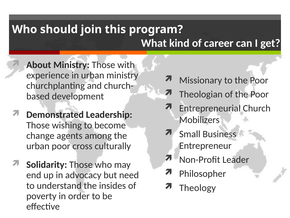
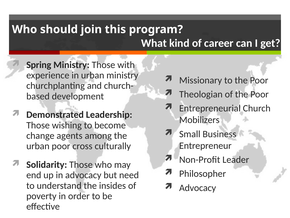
About: About -> Spring (39, 65)
Theology: Theology -> Advocacy (198, 187)
